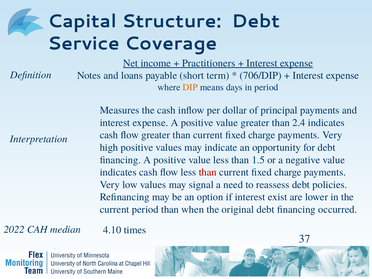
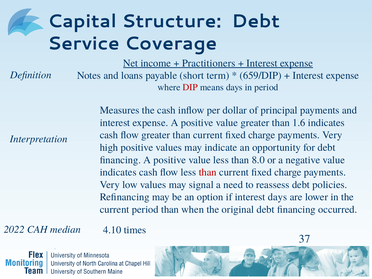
706/DIP: 706/DIP -> 659/DIP (261, 76)
DIP colour: orange -> red (190, 87)
2.4: 2.4 -> 1.6 (299, 123)
1.5: 1.5 -> 8.0 (258, 160)
interest exist: exist -> days (277, 197)
